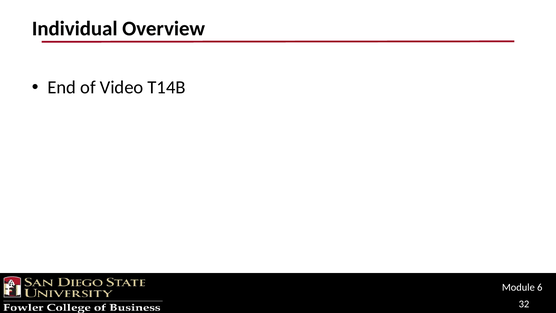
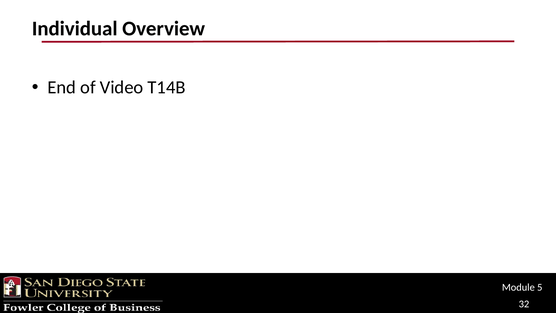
6: 6 -> 5 (540, 287)
